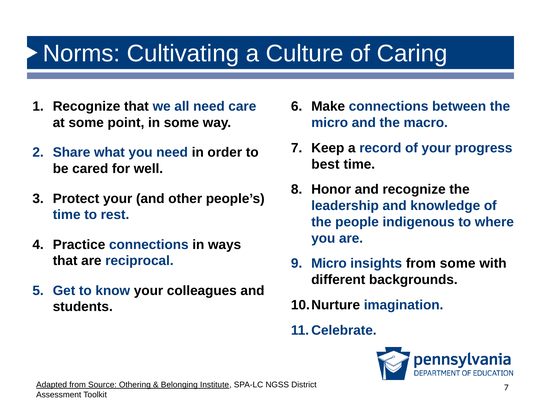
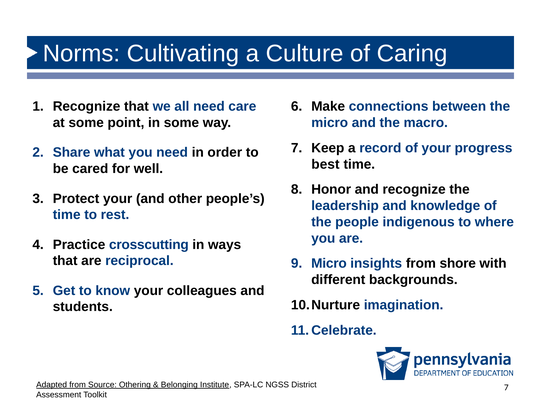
Practice connections: connections -> crosscutting (149, 244)
from some: some -> shore (458, 263)
